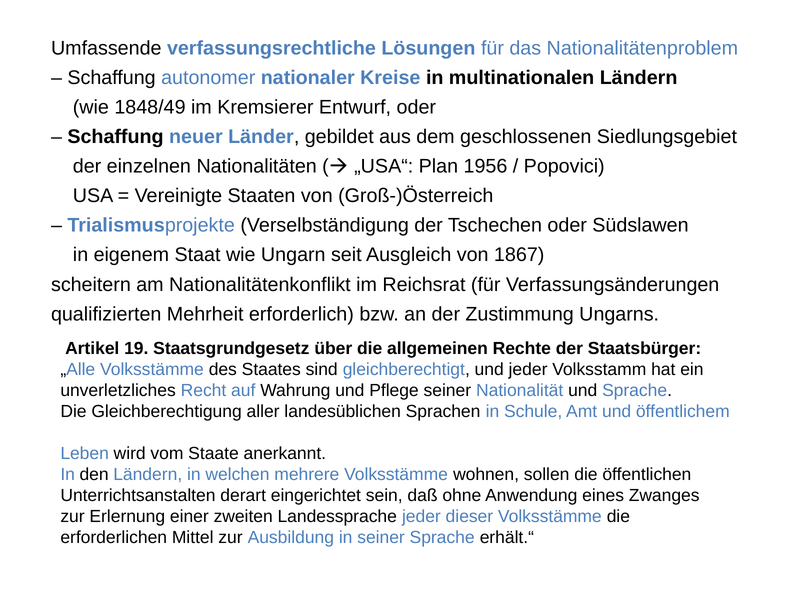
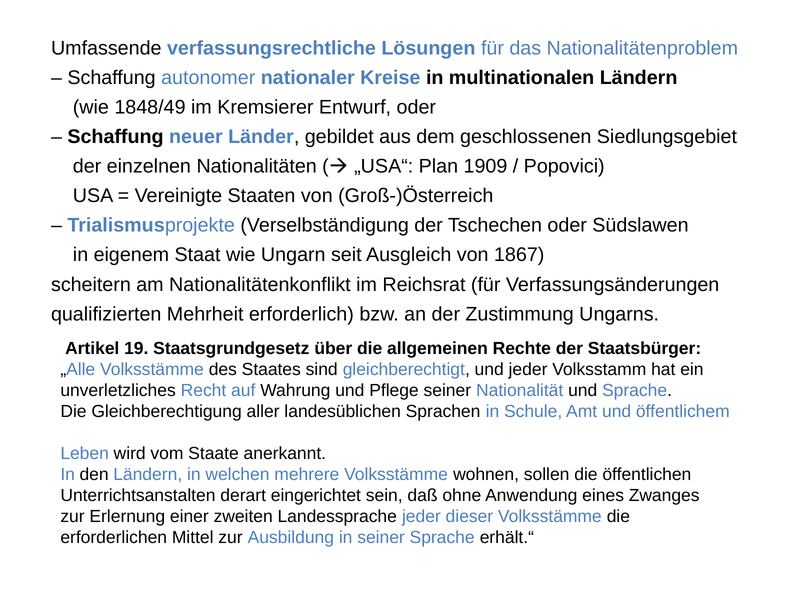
1956: 1956 -> 1909 (485, 166)
